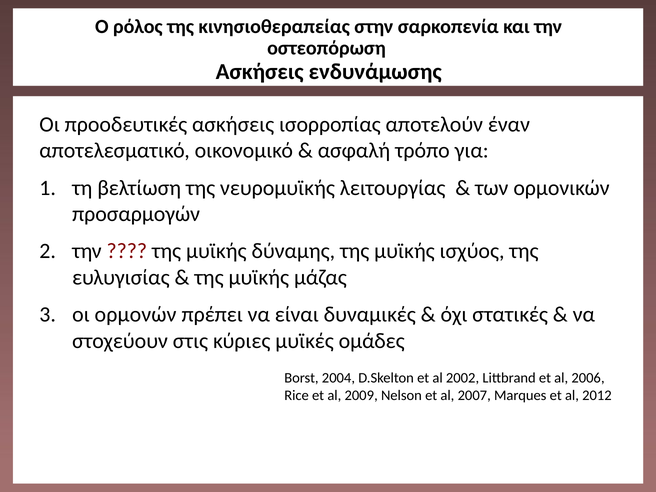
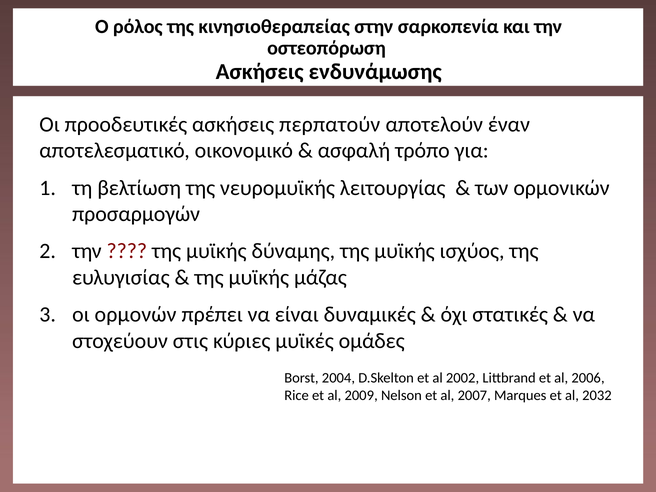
ισορροπίας: ισορροπίας -> περπατούν (330, 124)
2012: 2012 -> 2032 (597, 395)
